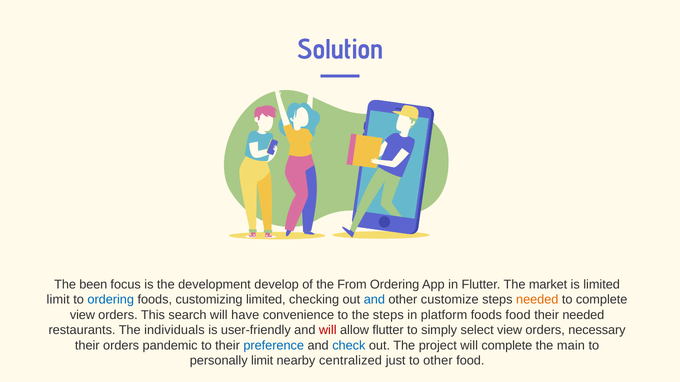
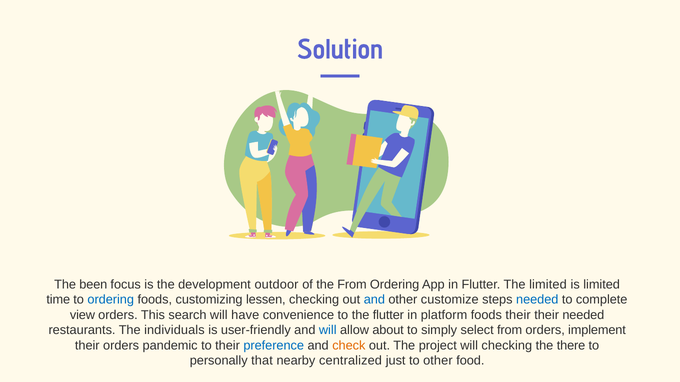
develop: develop -> outdoor (277, 285)
The market: market -> limited (548, 285)
limit: limit -> time (58, 300)
customizing limited: limited -> lessen (266, 300)
needed colour: orange -> blue (537, 300)
the steps: steps -> flutter (388, 315)
foods food: food -> their (518, 315)
will colour: red -> blue (328, 331)
allow flutter: flutter -> about (388, 331)
select view: view -> from (510, 331)
necessary: necessary -> implement (597, 331)
check colour: blue -> orange (349, 346)
will complete: complete -> checking (507, 346)
main: main -> there (571, 346)
personally limit: limit -> that (262, 361)
